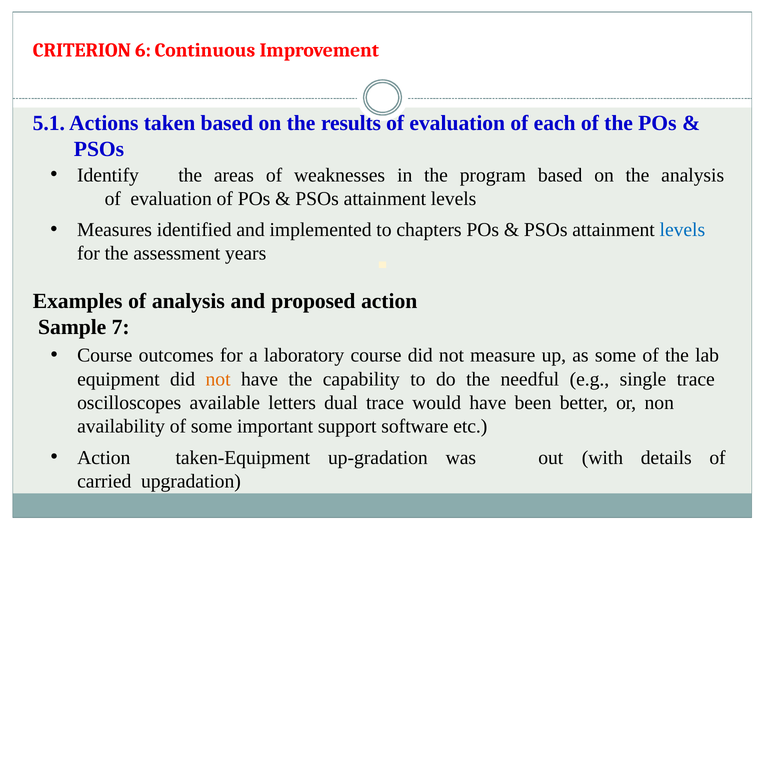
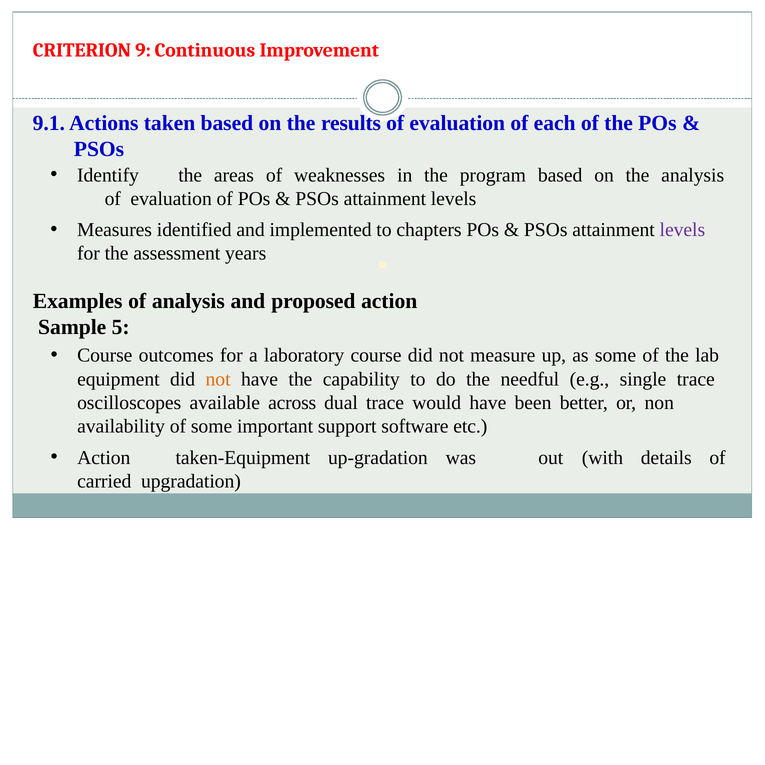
6: 6 -> 9 (143, 50)
5.1: 5.1 -> 9.1 (49, 123)
levels colour: blue -> purple (682, 230)
7: 7 -> 5 (121, 327)
letters: letters -> across (292, 403)
